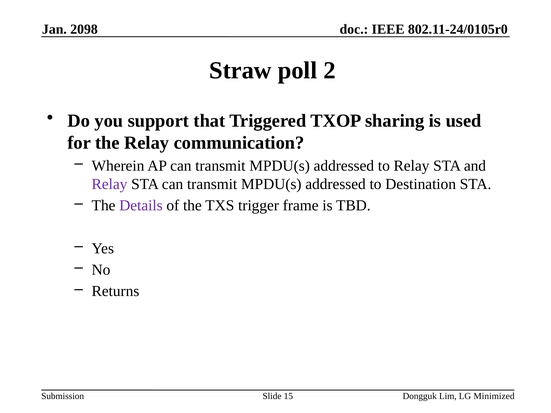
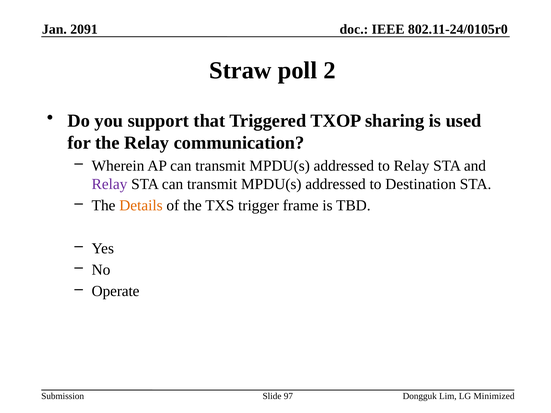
2098: 2098 -> 2091 (84, 29)
Details colour: purple -> orange (141, 206)
Returns: Returns -> Operate (116, 291)
15: 15 -> 97 (288, 396)
